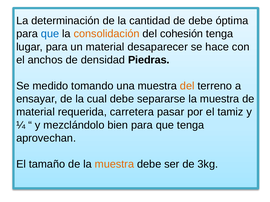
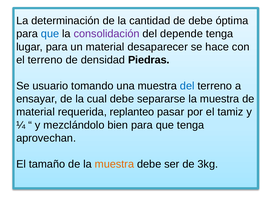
consolidación colour: orange -> purple (107, 34)
cohesión: cohesión -> depende (181, 34)
el anchos: anchos -> terreno (45, 60)
medido: medido -> usuario (50, 86)
del colour: orange -> blue (187, 86)
carretera: carretera -> replanteo (132, 112)
